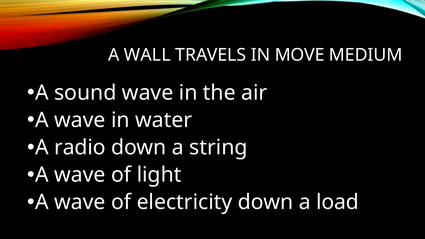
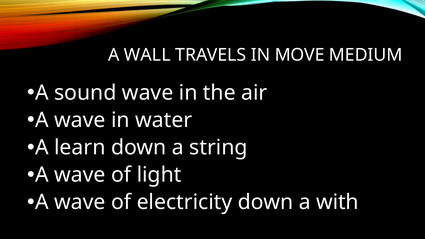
radio: radio -> learn (80, 148)
load: load -> with (337, 202)
